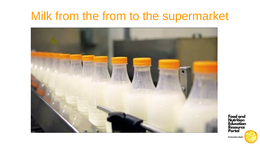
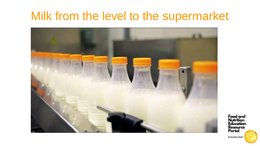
the from: from -> level (114, 16)
